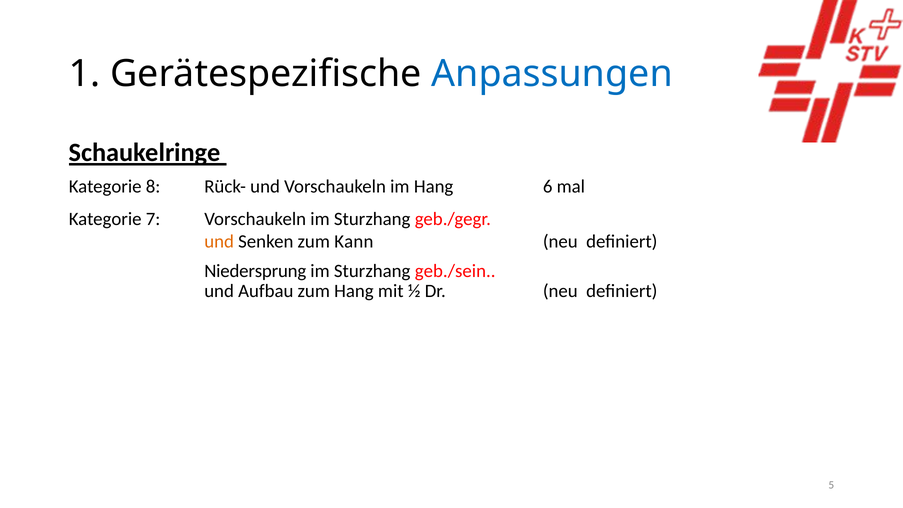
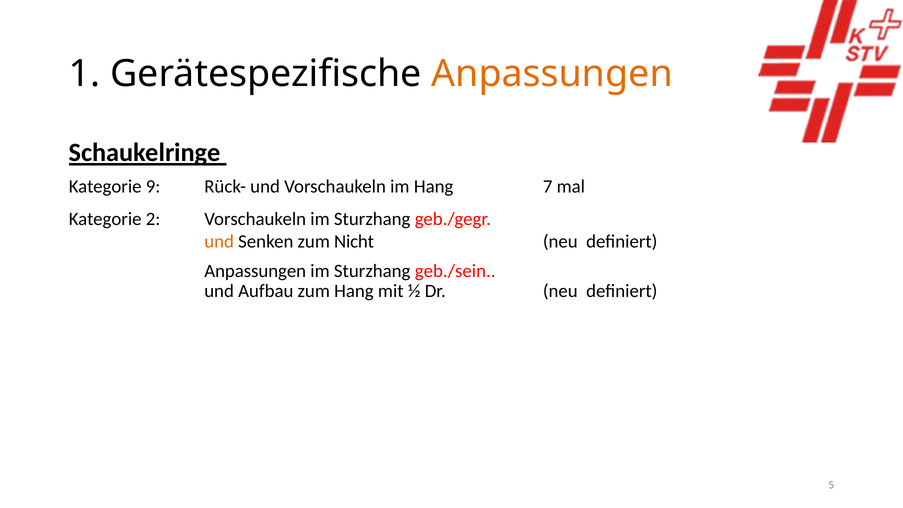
Anpassungen colour: blue -> orange (552, 74)
8: 8 -> 9 (153, 187)
6: 6 -> 7 (548, 187)
7: 7 -> 2 (153, 219)
Kann: Kann -> Nicht (354, 241)
Niedersprung: Niedersprung -> Anpassungen (255, 271)
